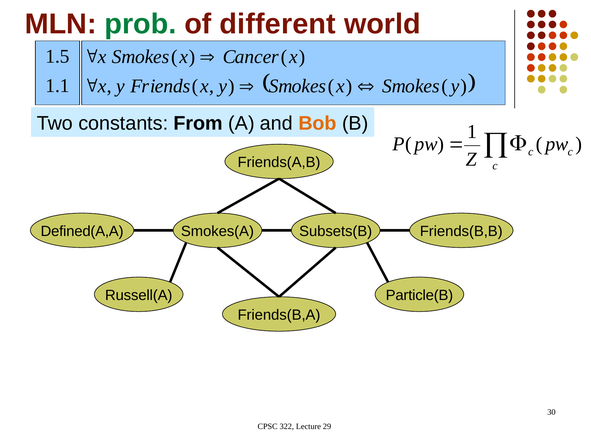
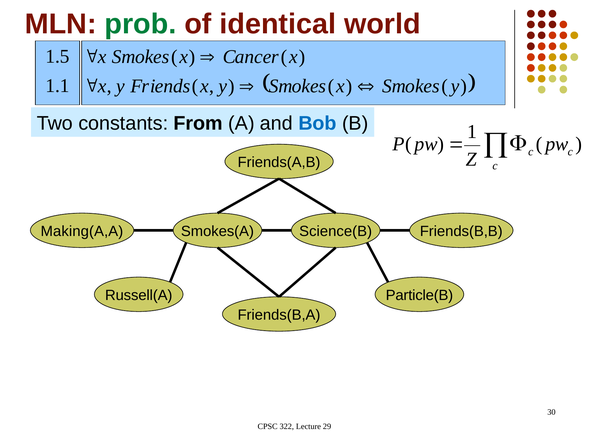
different: different -> identical (278, 24)
Bob colour: orange -> blue (317, 124)
Defined(A,A: Defined(A,A -> Making(A,A (82, 231)
Subsets(B: Subsets(B -> Science(B (336, 231)
